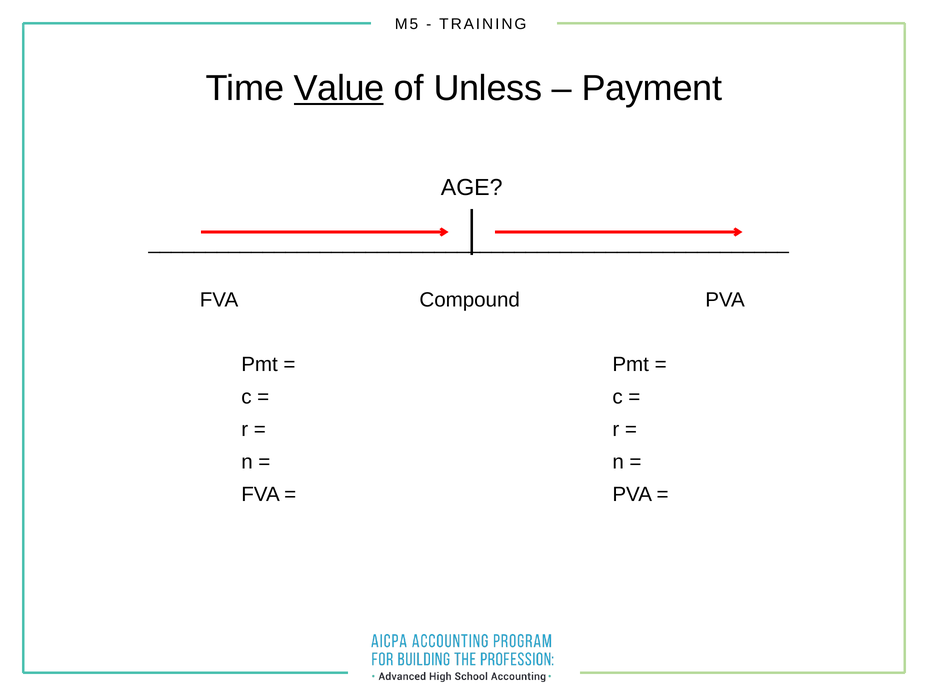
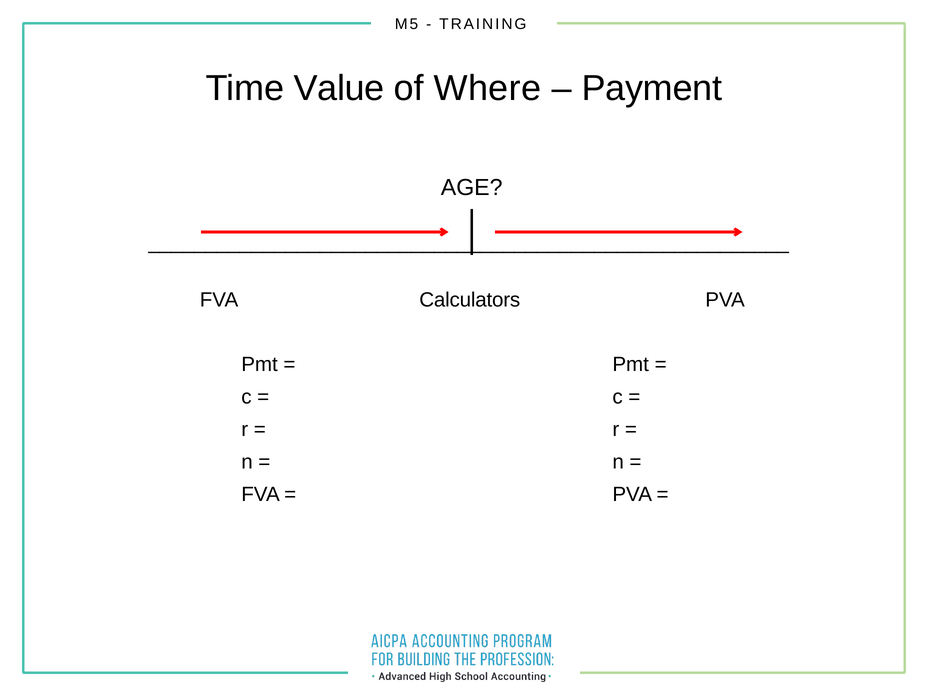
Value underline: present -> none (339, 88)
Unless: Unless -> Where (487, 88)
Compound: Compound -> Calculators (470, 300)
